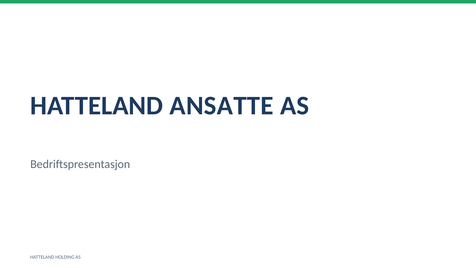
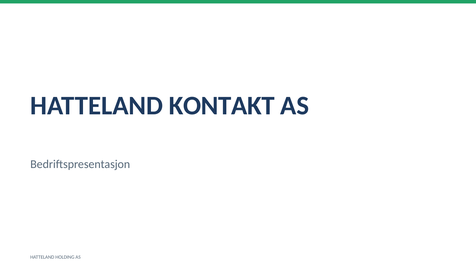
ANSATTE: ANSATTE -> KONTAKT (222, 106)
